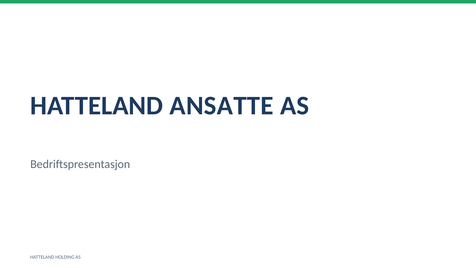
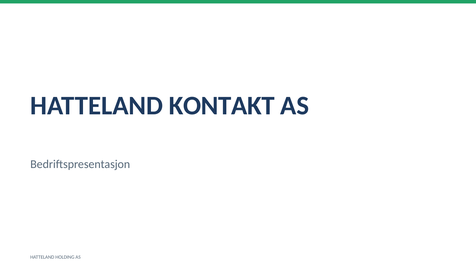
ANSATTE: ANSATTE -> KONTAKT (222, 106)
